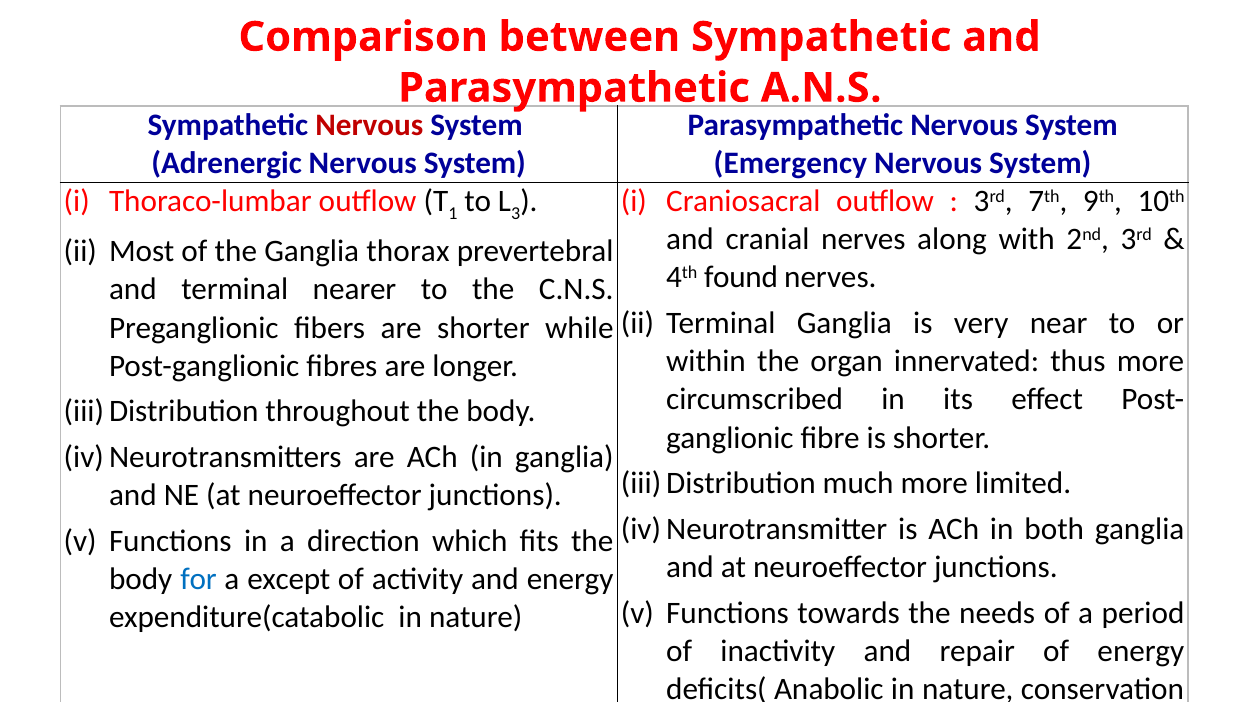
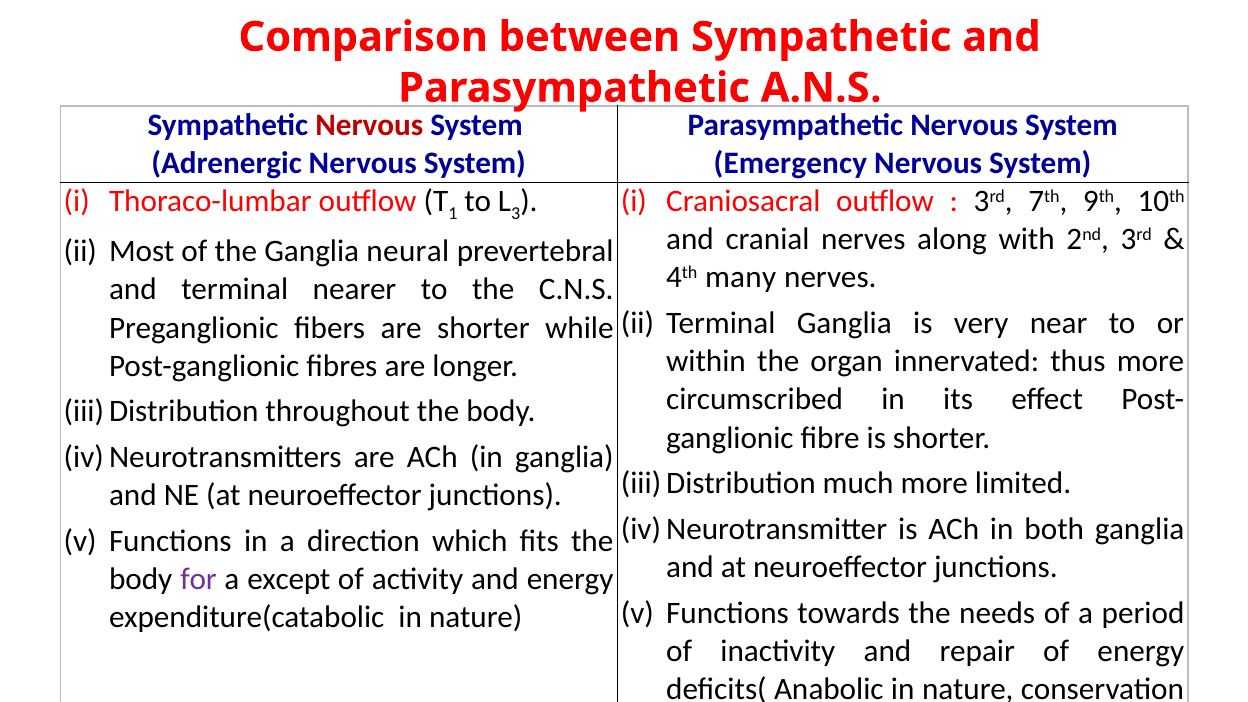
thorax: thorax -> neural (408, 252)
found: found -> many (741, 278)
for colour: blue -> purple (198, 580)
